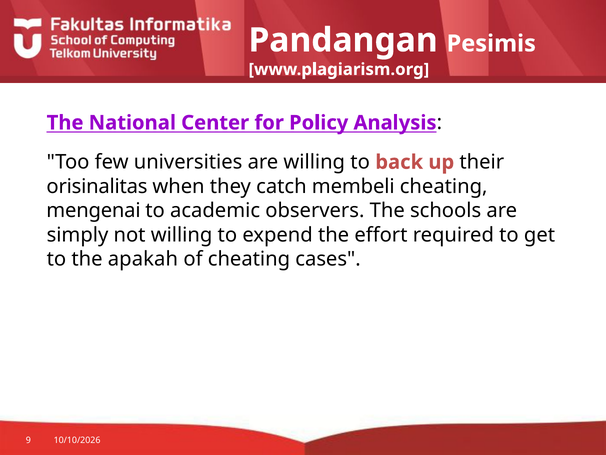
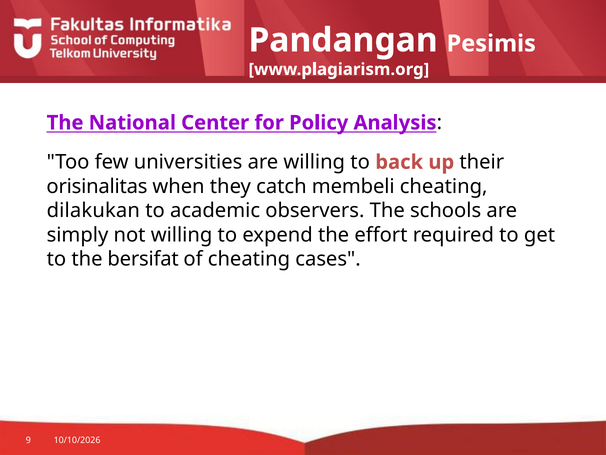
mengenai: mengenai -> dilakukan (93, 210)
apakah: apakah -> bersifat (143, 259)
